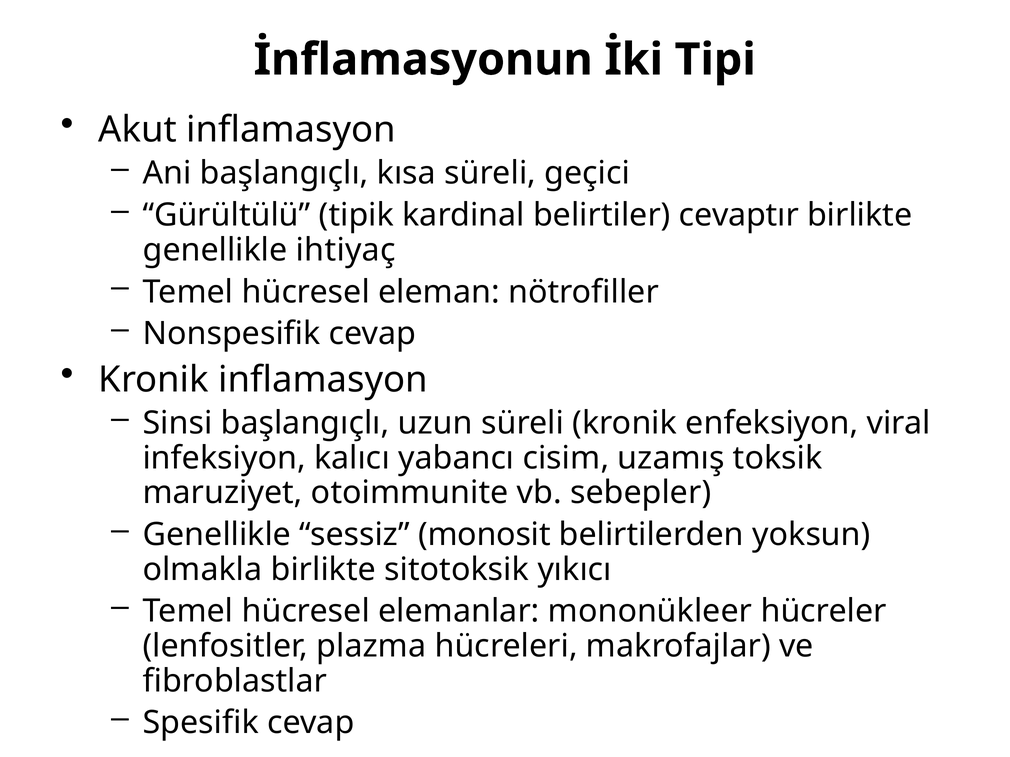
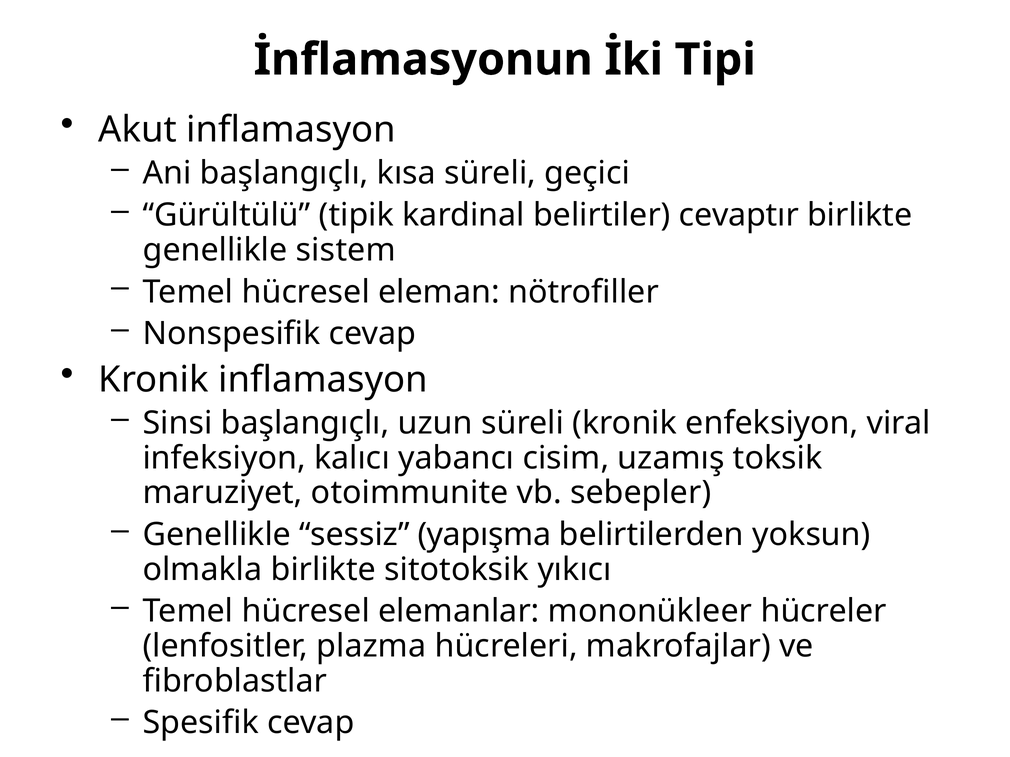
ihtiyaç: ihtiyaç -> sistem (346, 250)
monosit: monosit -> yapışma (484, 535)
